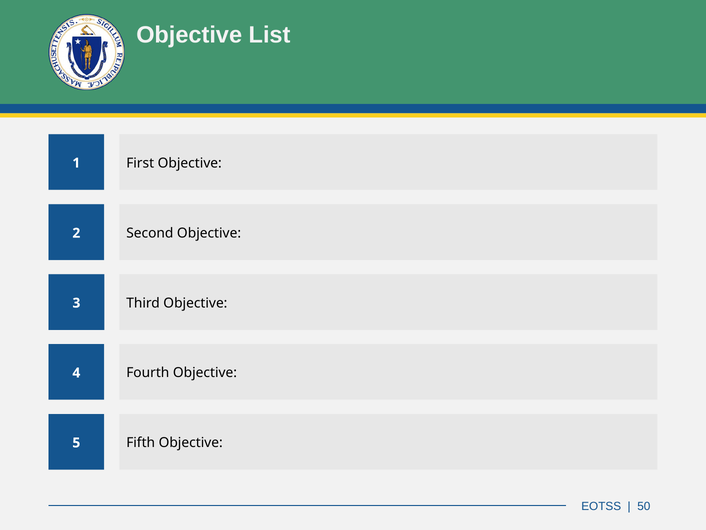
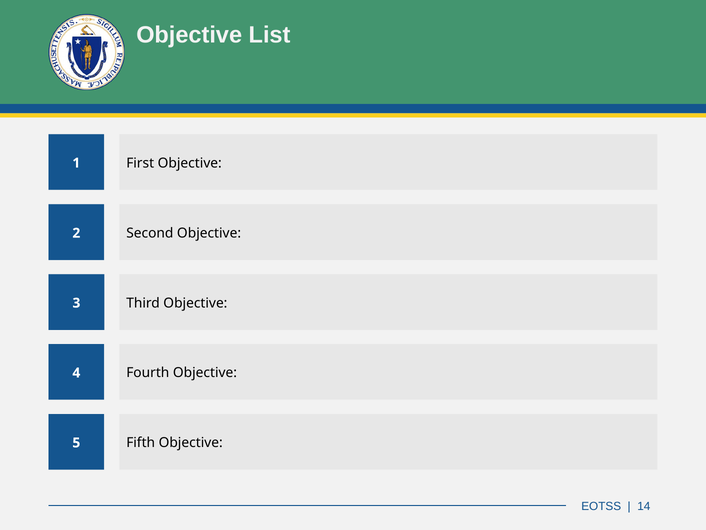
50: 50 -> 14 (644, 506)
